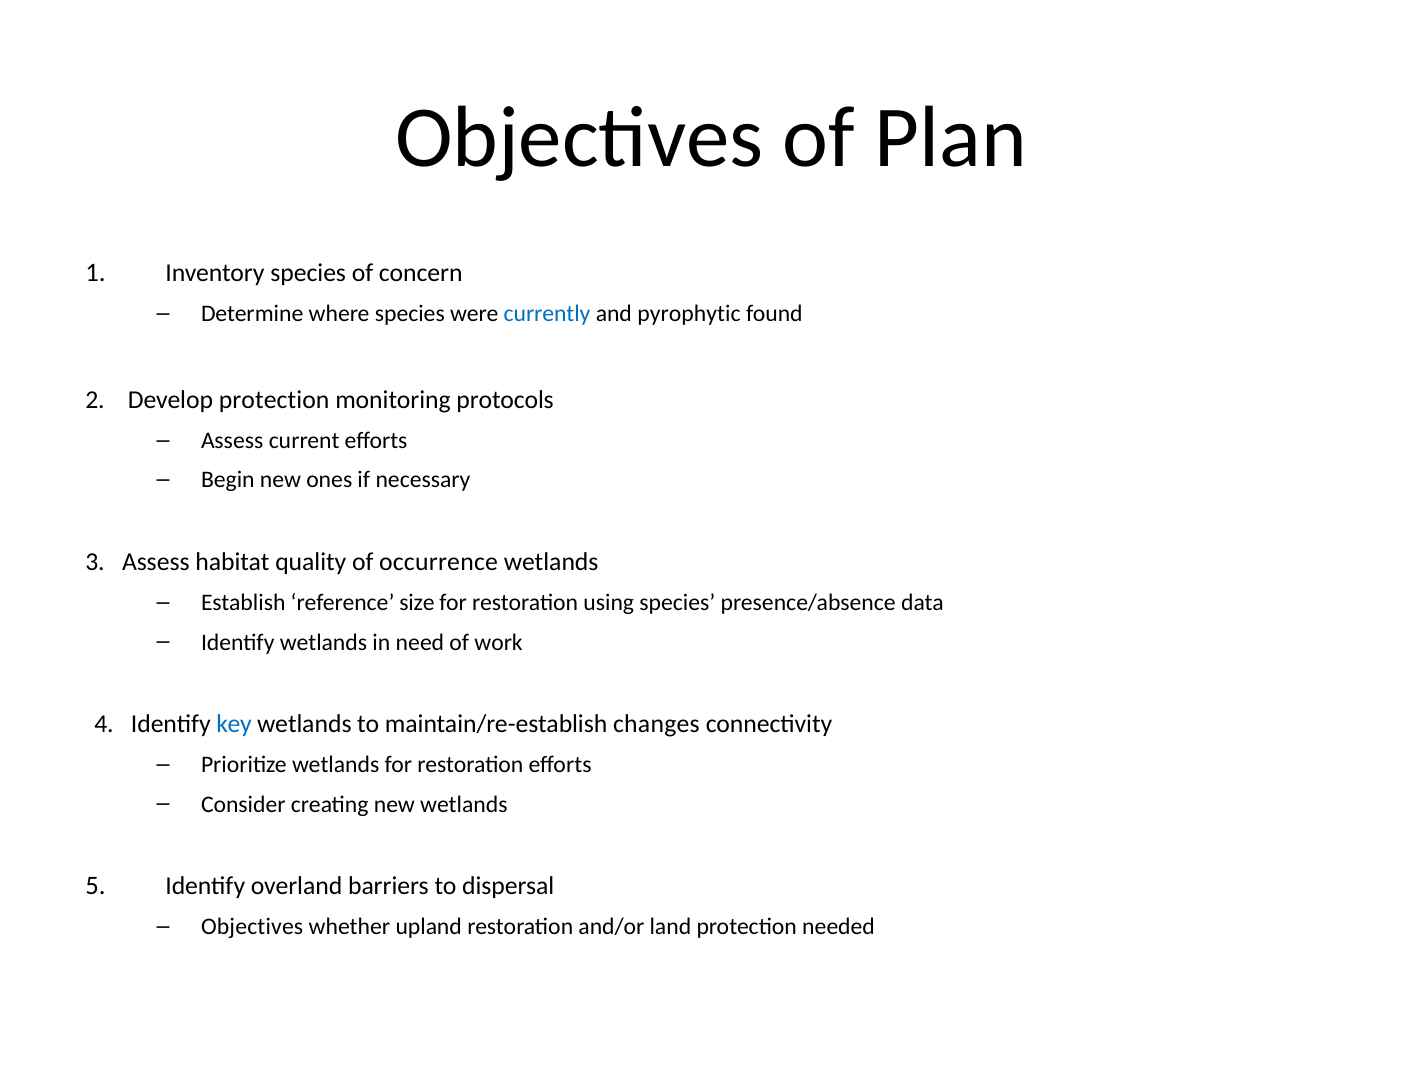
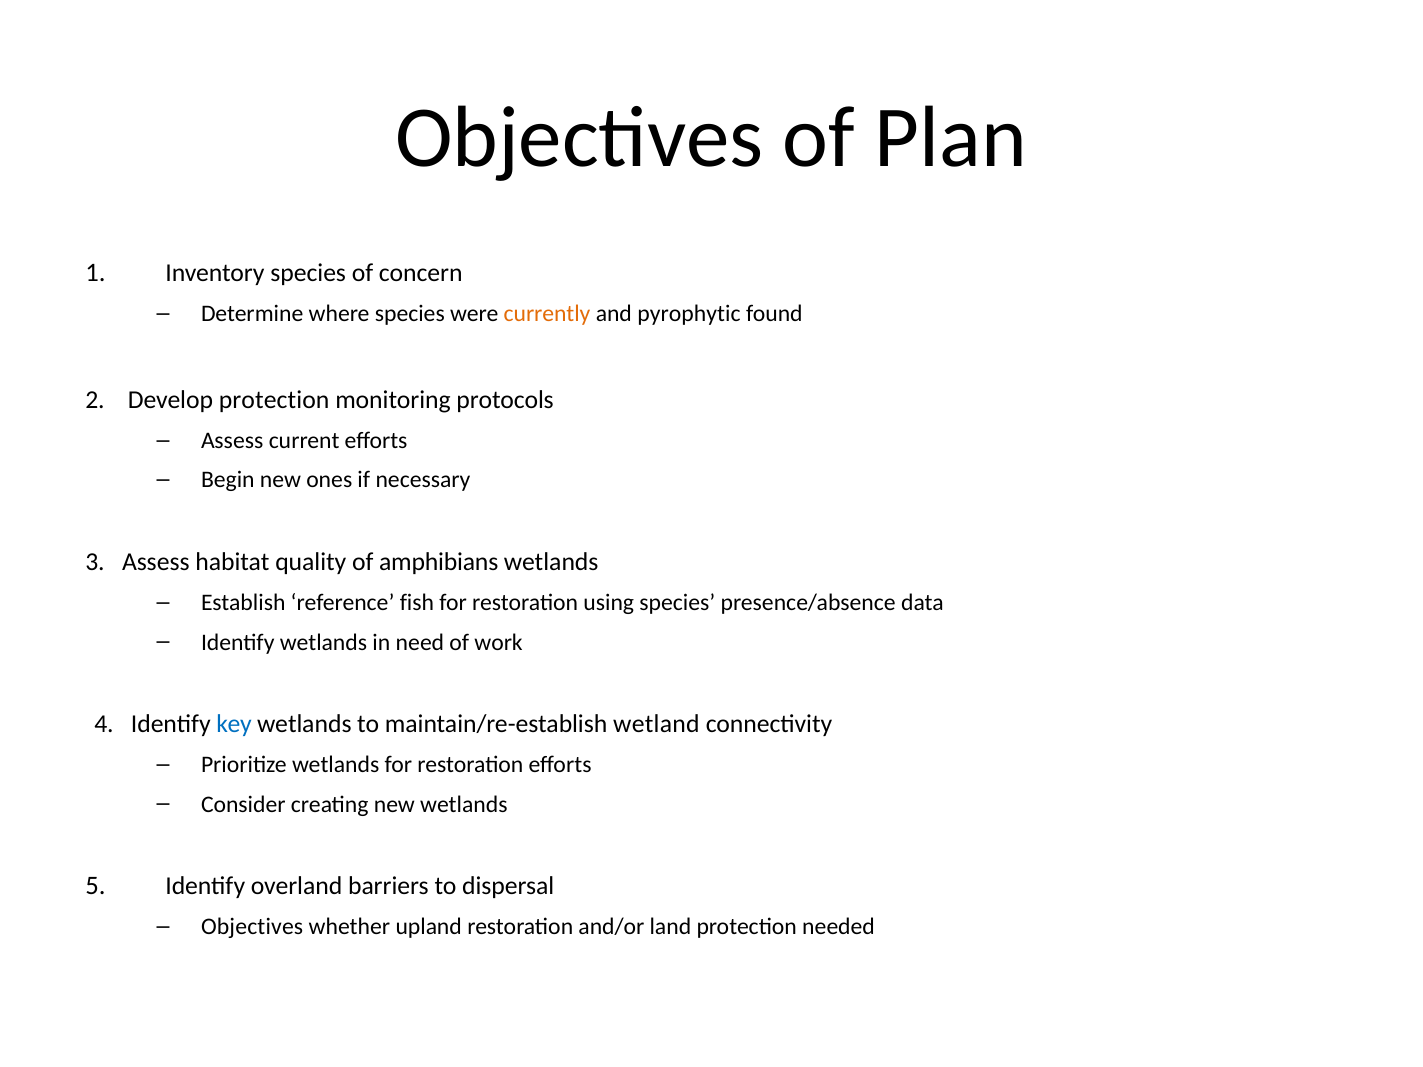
currently colour: blue -> orange (547, 314)
occurrence: occurrence -> amphibians (439, 562)
size: size -> fish (417, 603)
changes: changes -> wetland (656, 724)
